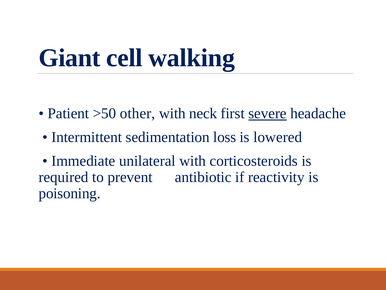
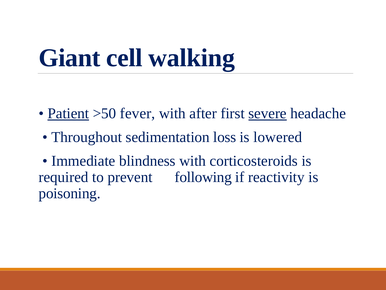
Patient underline: none -> present (68, 113)
other: other -> fever (138, 113)
neck: neck -> after (203, 113)
Intermittent: Intermittent -> Throughout (87, 137)
unilateral: unilateral -> blindness (147, 161)
antibiotic: antibiotic -> following (203, 177)
